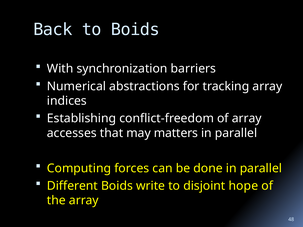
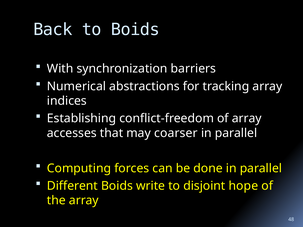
matters: matters -> coarser (176, 133)
